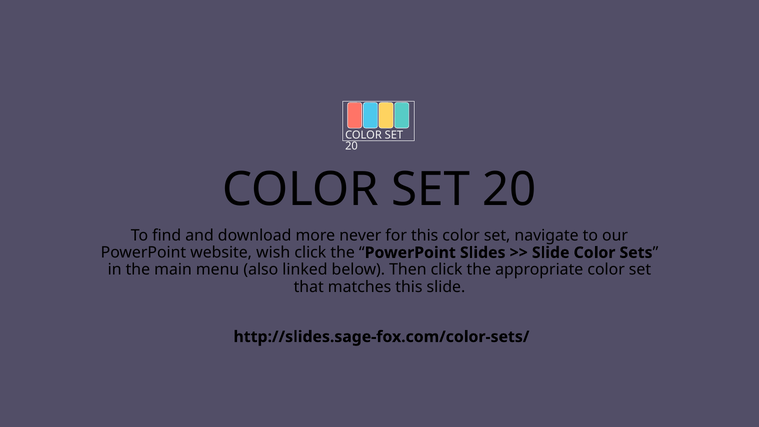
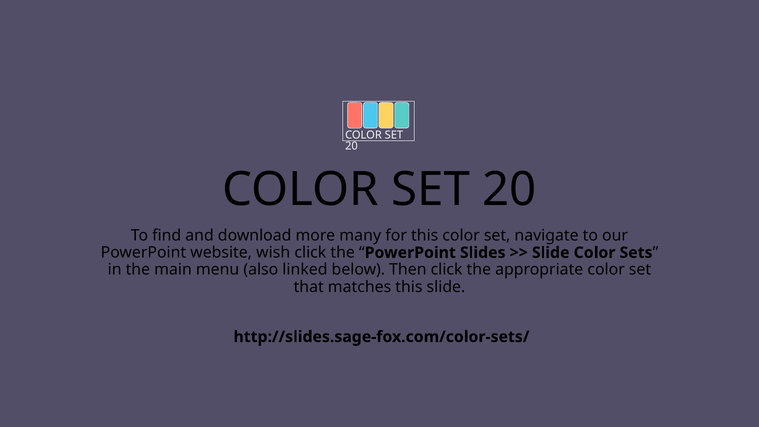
never: never -> many (360, 236)
